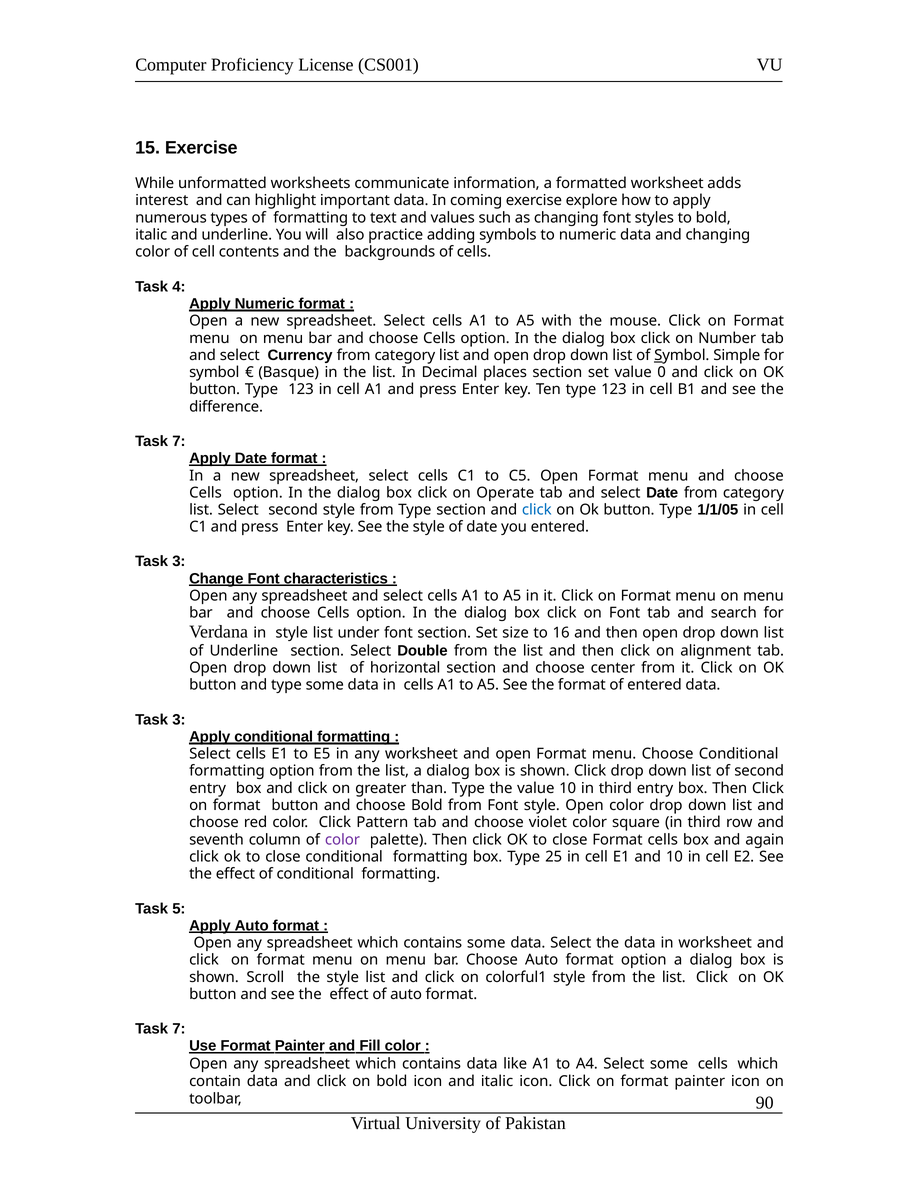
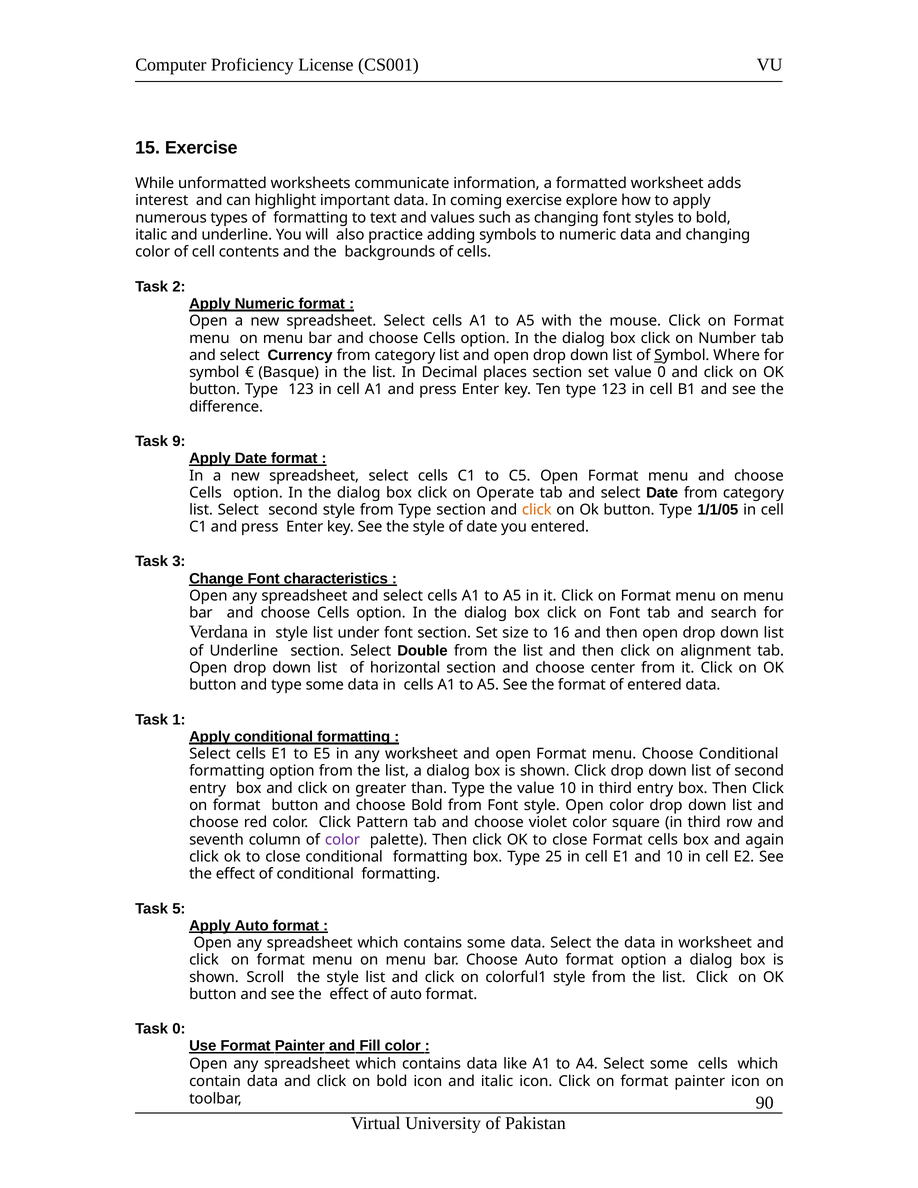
4: 4 -> 2 (179, 287)
Simple: Simple -> Where (737, 355)
7: 7 -> 9 (179, 441)
click colour: blue -> orange (537, 510)
3: 3 -> 1 (179, 720)
7: 7 -> 0 (179, 1029)
